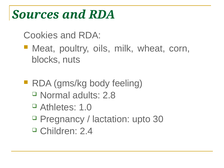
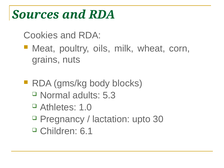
blocks: blocks -> grains (46, 60)
feeling: feeling -> blocks (127, 83)
2.8: 2.8 -> 5.3 (109, 95)
2.4: 2.4 -> 6.1 (86, 131)
